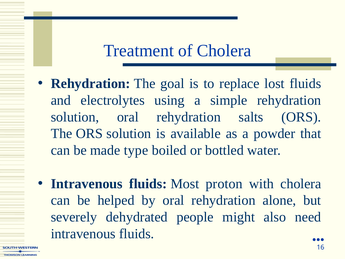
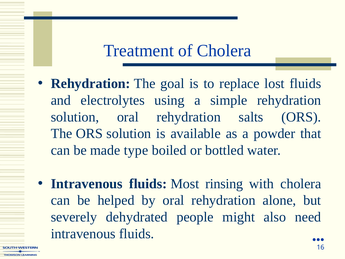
proton: proton -> rinsing (224, 184)
